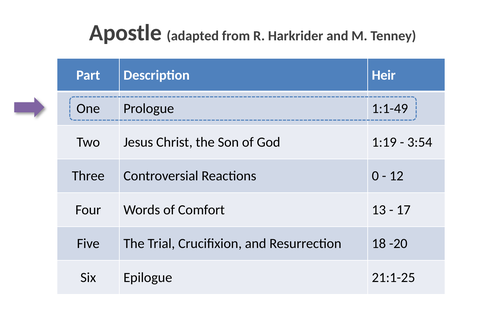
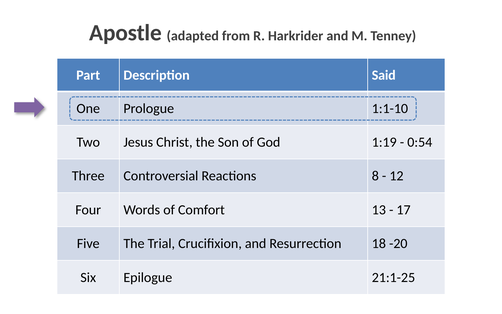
Heir: Heir -> Said (384, 75)
1:1-49: 1:1-49 -> 1:1-10 (390, 108)
3:54: 3:54 -> 0:54 (420, 142)
0: 0 -> 8 (375, 176)
